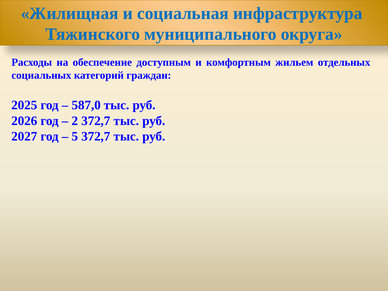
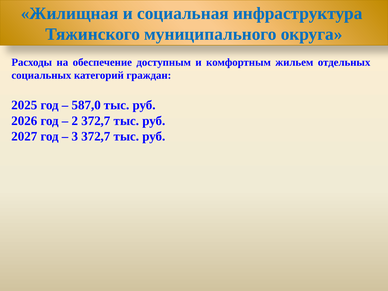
5: 5 -> 3 (75, 136)
